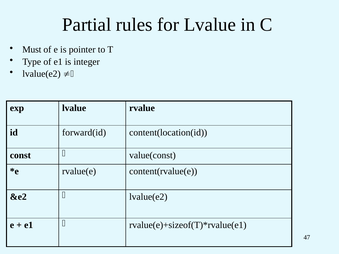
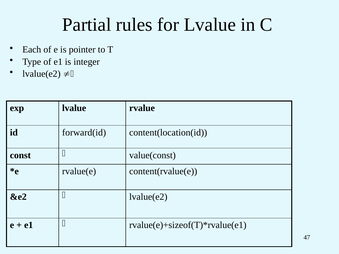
Must: Must -> Each (32, 50)
